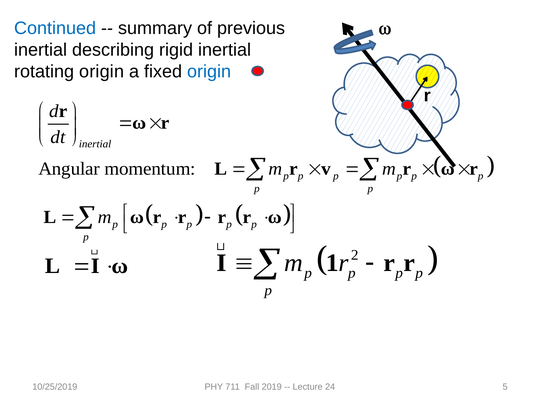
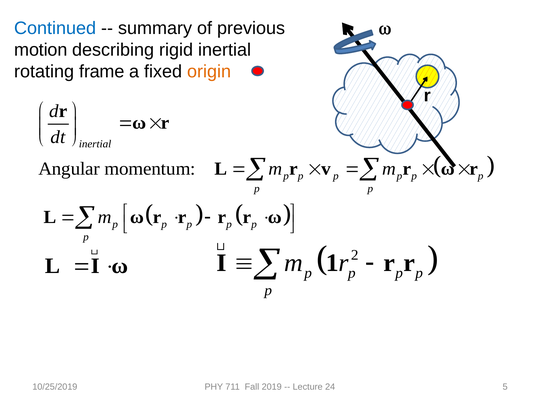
inertial: inertial -> motion (41, 50)
rotating origin: origin -> frame (102, 71)
origin colour: blue -> orange (209, 71)
